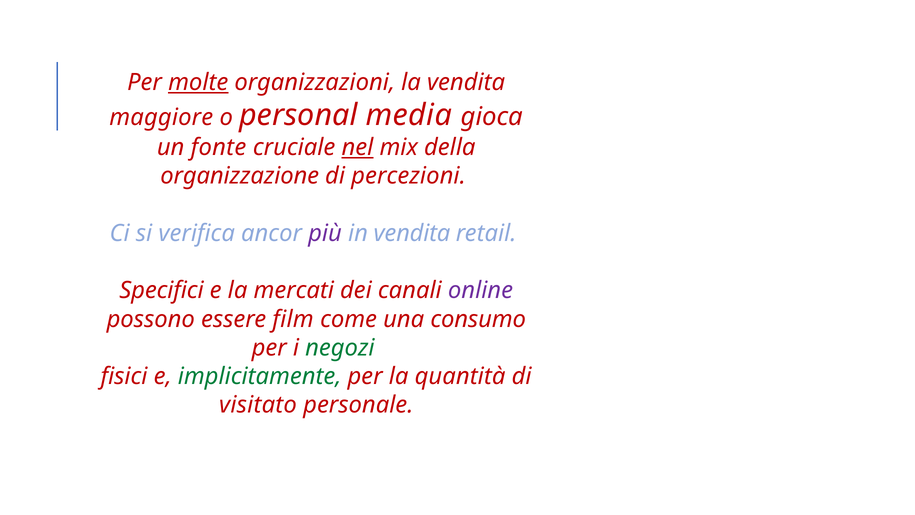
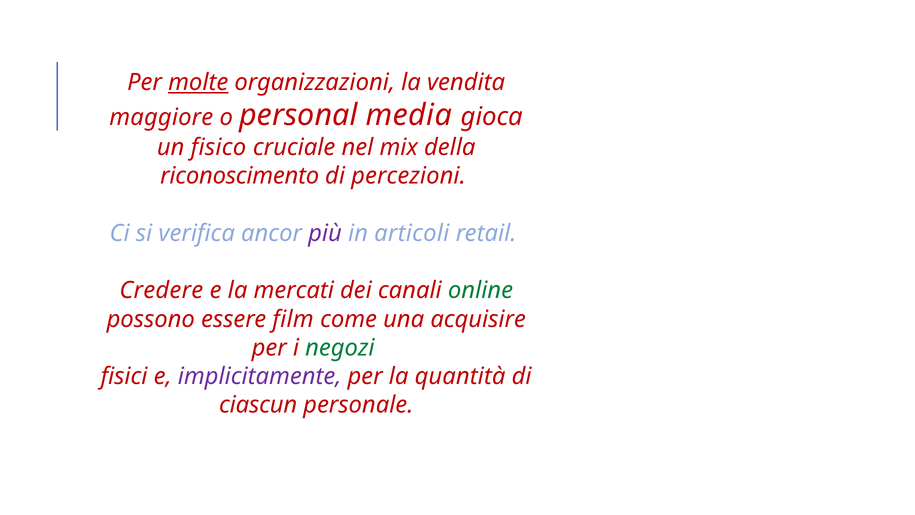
fonte: fonte -> fisico (219, 147)
nel underline: present -> none (357, 147)
organizzazione: organizzazione -> riconoscimento (240, 176)
in vendita: vendita -> articoli (412, 233)
Specifici: Specifici -> Credere (161, 290)
online colour: purple -> green (481, 290)
consumo: consumo -> acquisire (478, 319)
implicitamente colour: green -> purple (260, 376)
visitato: visitato -> ciascun (258, 405)
